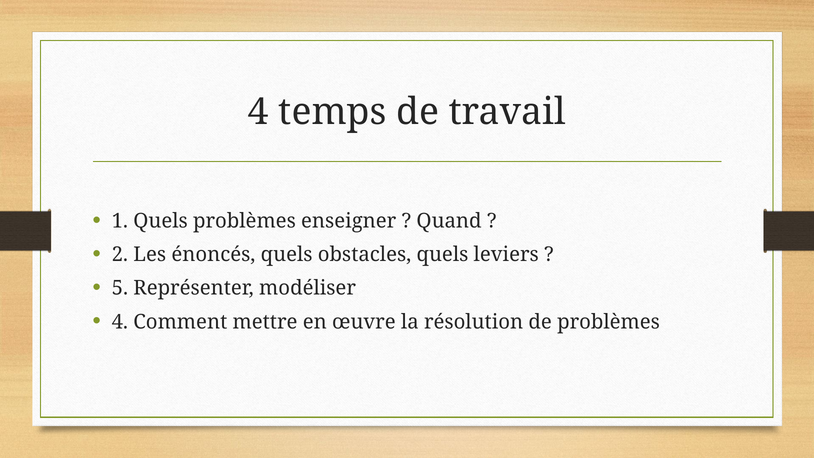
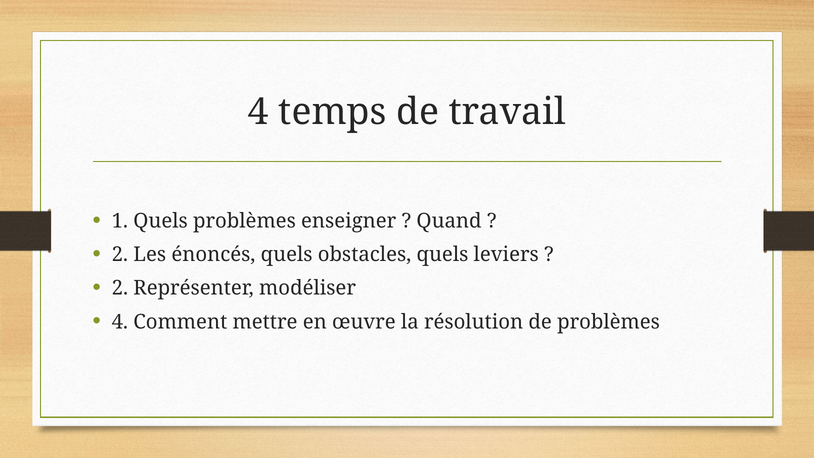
5: 5 -> 2 (120, 288)
